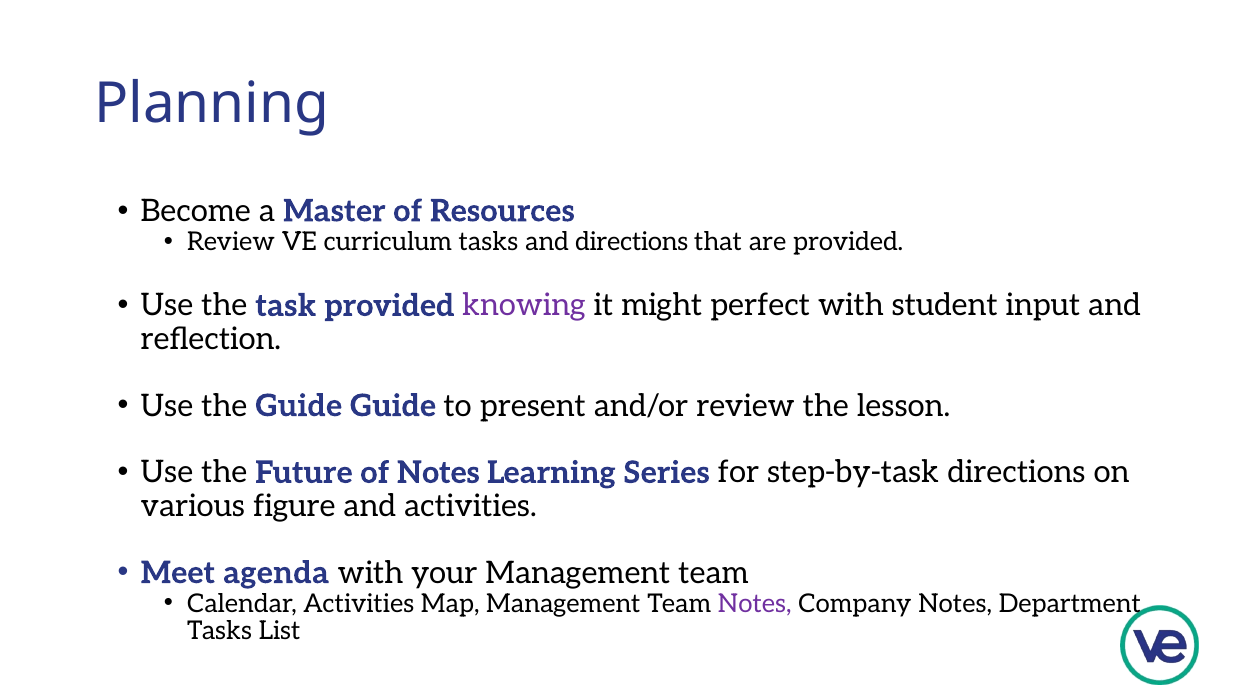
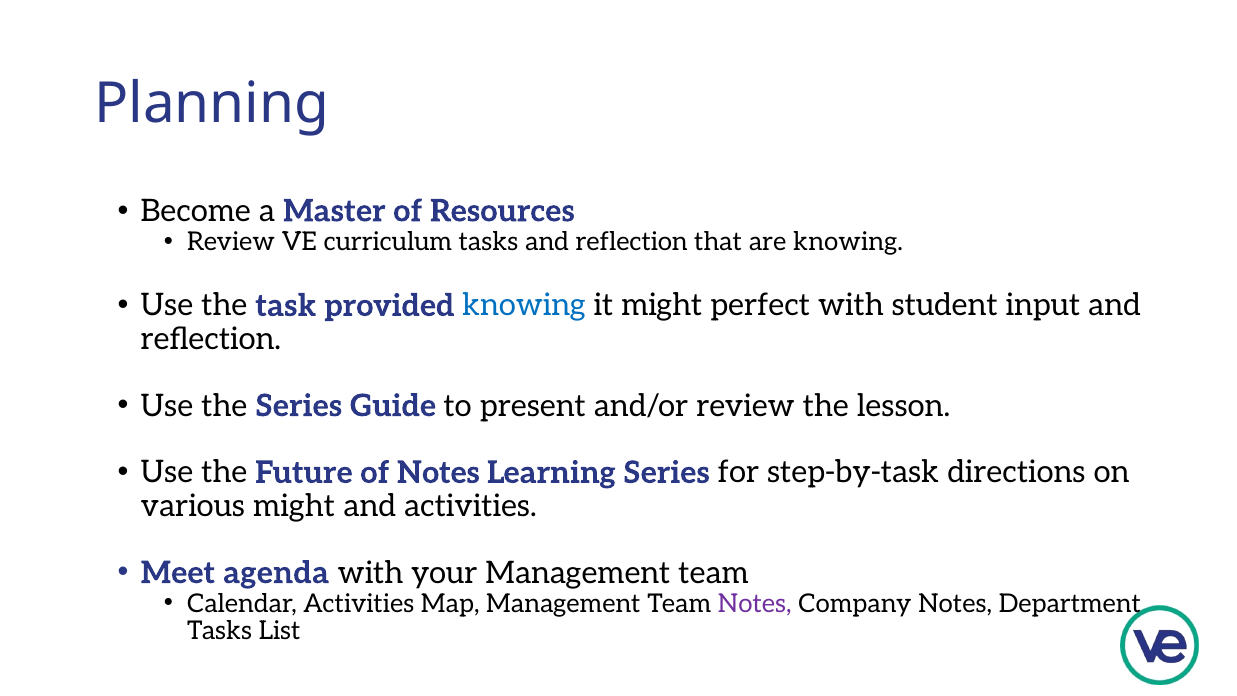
tasks and directions: directions -> reflection (632, 242)
are provided: provided -> knowing (848, 242)
knowing colour: purple -> blue (524, 306)
the Guide: Guide -> Series (299, 406)
various figure: figure -> might (294, 506)
